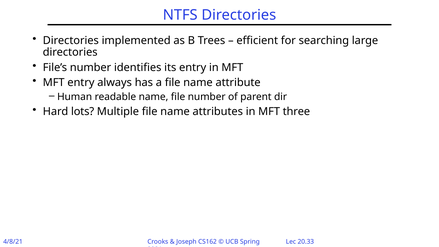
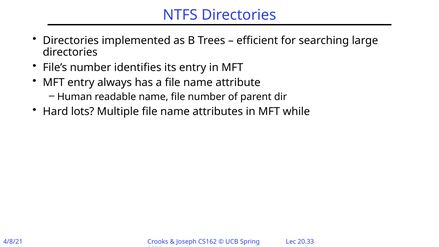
three: three -> while (296, 112)
